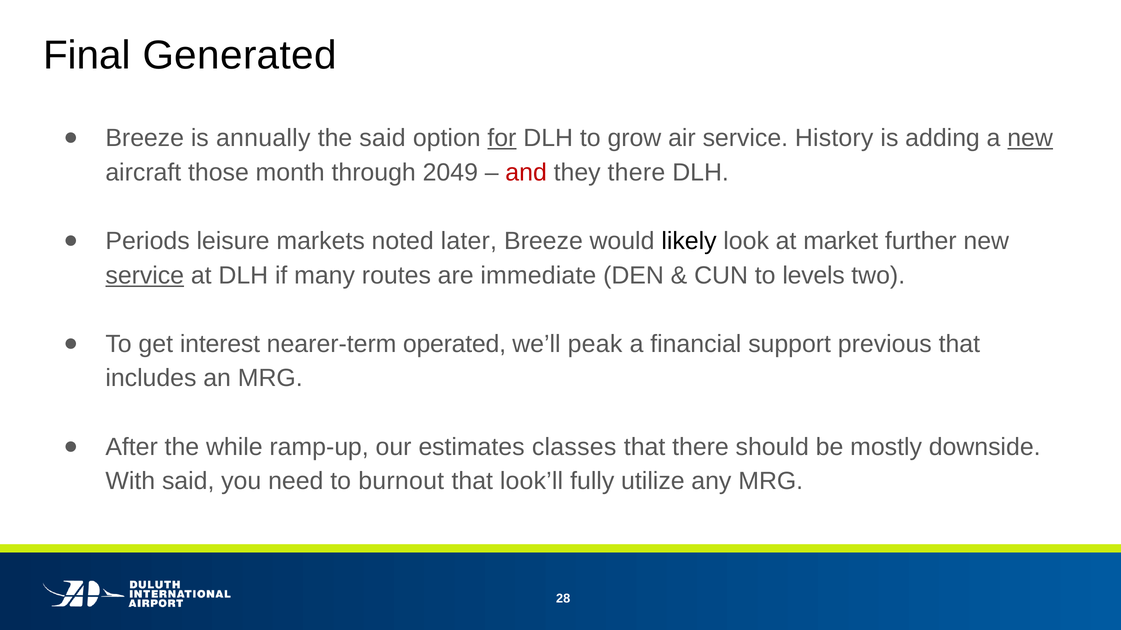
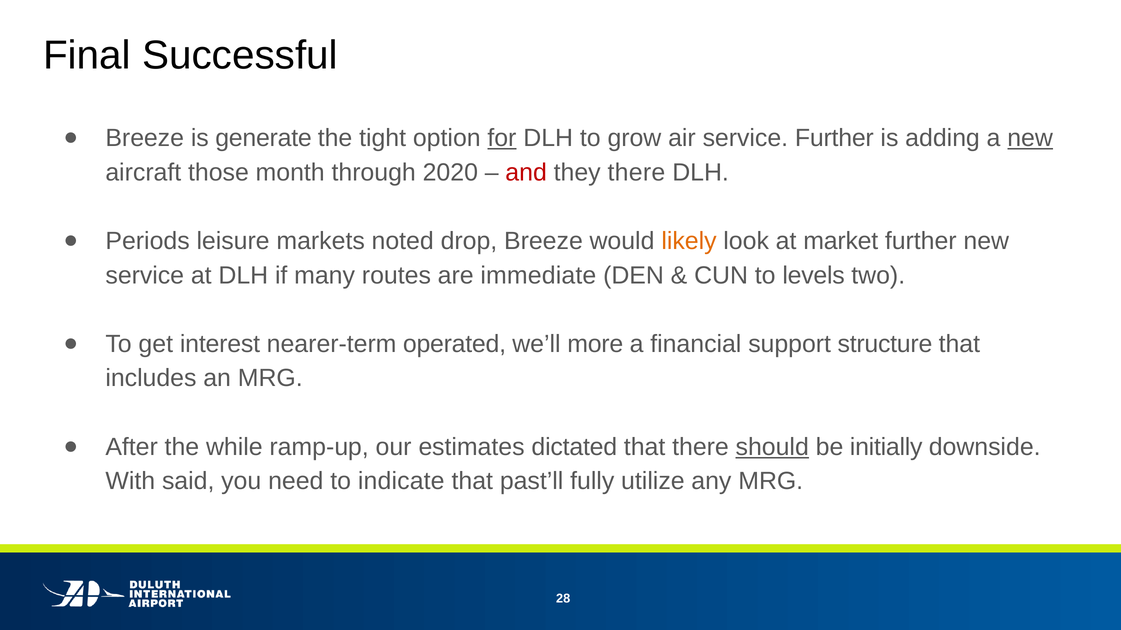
Generated: Generated -> Successful (240, 55)
annually: annually -> generate (263, 138)
the said: said -> tight (383, 138)
service History: History -> Further (834, 138)
2049: 2049 -> 2020 (450, 173)
later: later -> drop (469, 241)
likely colour: black -> orange (689, 241)
service underline: present -> none (145, 276)
peak: peak -> more (595, 344)
previous: previous -> structure (885, 344)
classes: classes -> dictated (574, 447)
should underline: none -> present (772, 447)
mostly: mostly -> initially (886, 447)
burnout: burnout -> indicate (401, 482)
look’ll: look’ll -> past’ll (532, 482)
